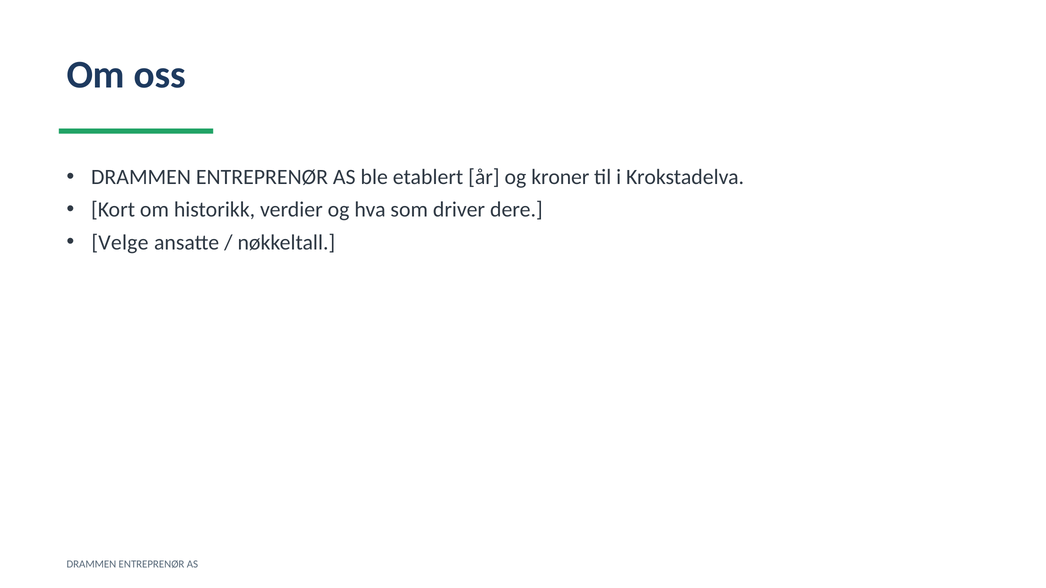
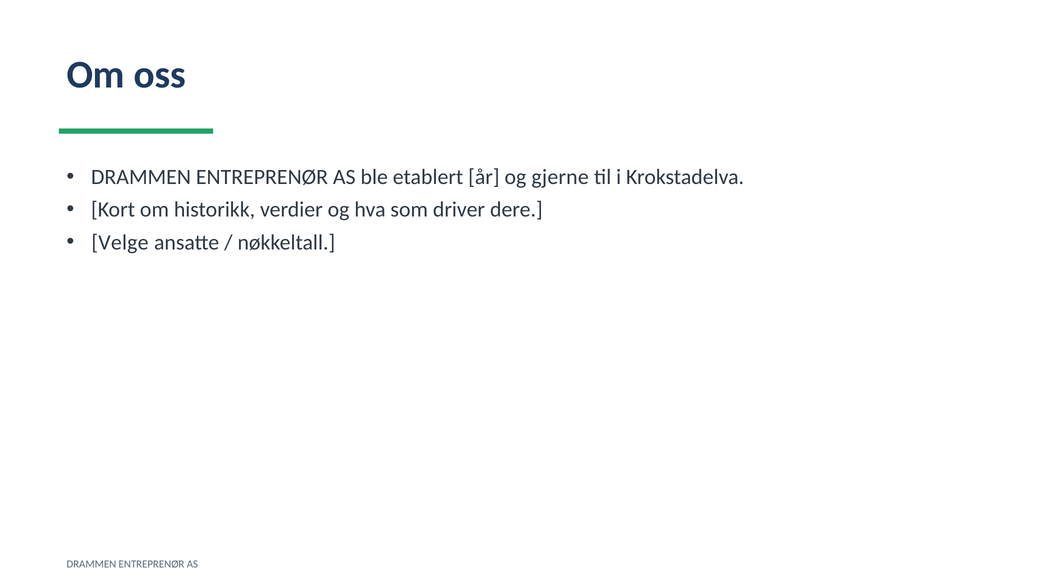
kroner: kroner -> gjerne (560, 177)
